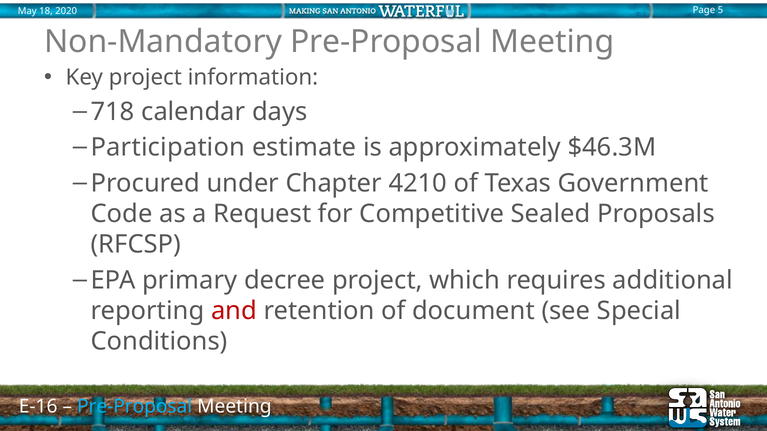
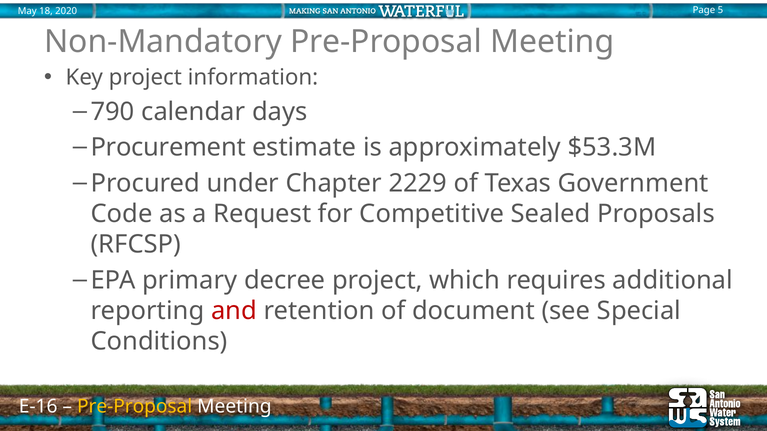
718: 718 -> 790 (113, 112)
Participation: Participation -> Procurement (168, 148)
$46.3M: $46.3M -> $53.3M (612, 148)
4210: 4210 -> 2229 (418, 183)
Pre-Proposal colour: light blue -> yellow (135, 407)
